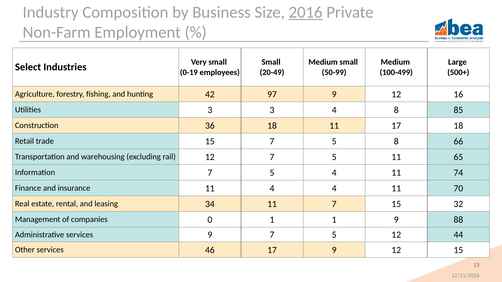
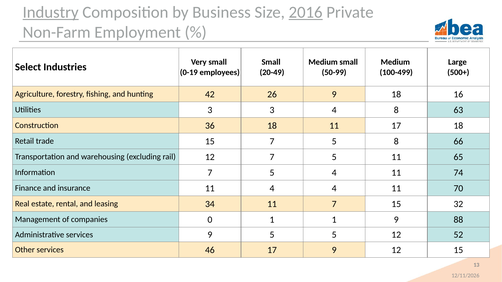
Industry underline: none -> present (51, 12)
97: 97 -> 26 (272, 94)
12: 12 -> 18 (396, 94)
85: 85 -> 63 (458, 110)
9 7: 7 -> 5 (272, 235)
44: 44 -> 52 (458, 235)
